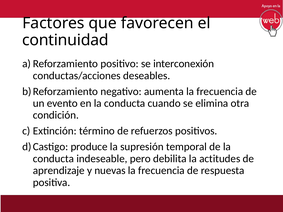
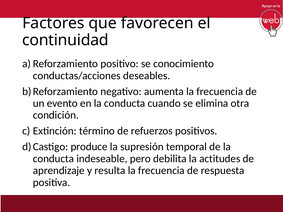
interconexión: interconexión -> conocimiento (184, 64)
nuevas: nuevas -> resulta (110, 171)
